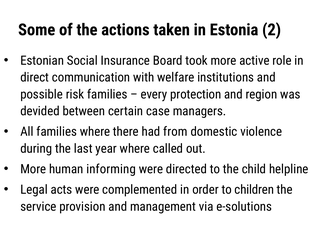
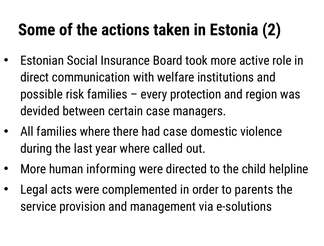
had from: from -> case (175, 132)
children: children -> parents (254, 190)
